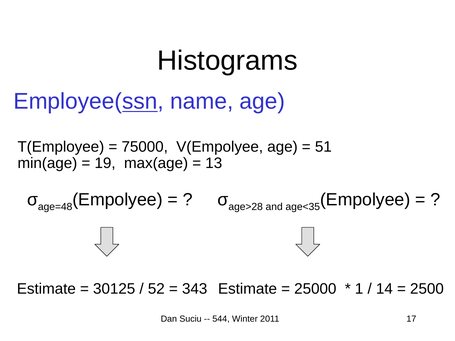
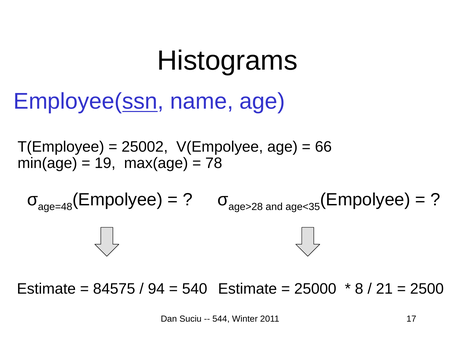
75000: 75000 -> 25002 (145, 147)
51: 51 -> 66 (323, 147)
13: 13 -> 78 (214, 163)
30125: 30125 -> 84575 (114, 289)
52: 52 -> 94 (156, 289)
343: 343 -> 540 (195, 289)
1: 1 -> 8 (359, 289)
14: 14 -> 21 (384, 289)
